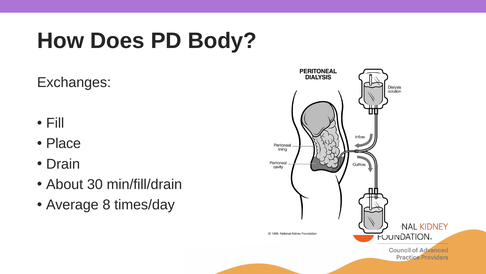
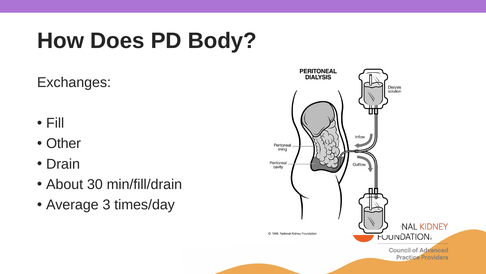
Place: Place -> Other (64, 143)
8: 8 -> 3 (106, 204)
